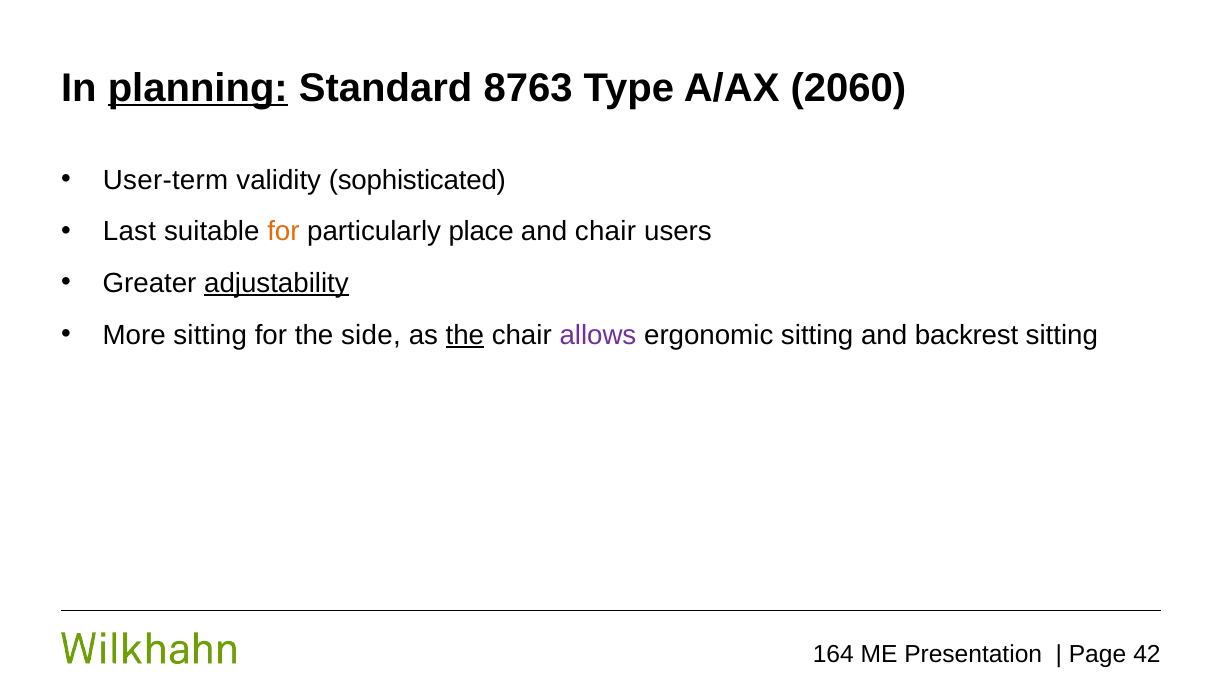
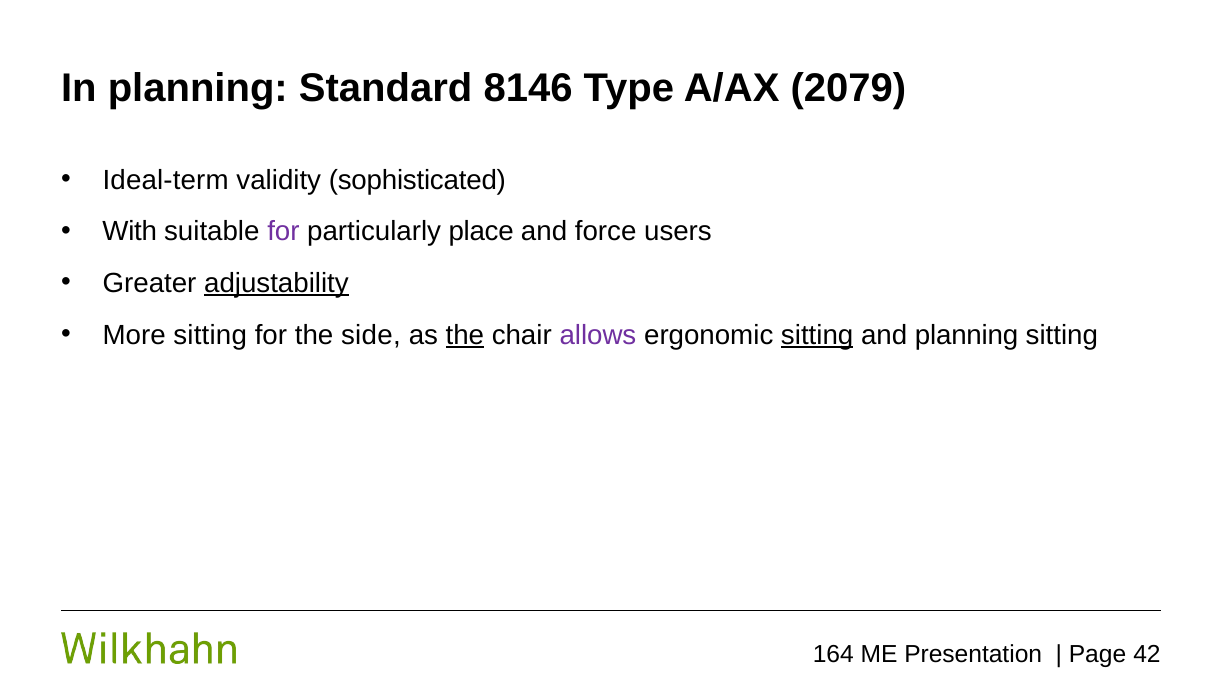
planning underline: present -> none (198, 88)
8763: 8763 -> 8146 (528, 88)
2060: 2060 -> 2079 (848, 88)
User-term: User-term -> Ideal-term (166, 180)
Last: Last -> With (130, 232)
for colour: orange -> purple (283, 232)
and chair: chair -> force (606, 232)
sitting underline: none -> present (817, 335)
and backrest: backrest -> planning (967, 335)
